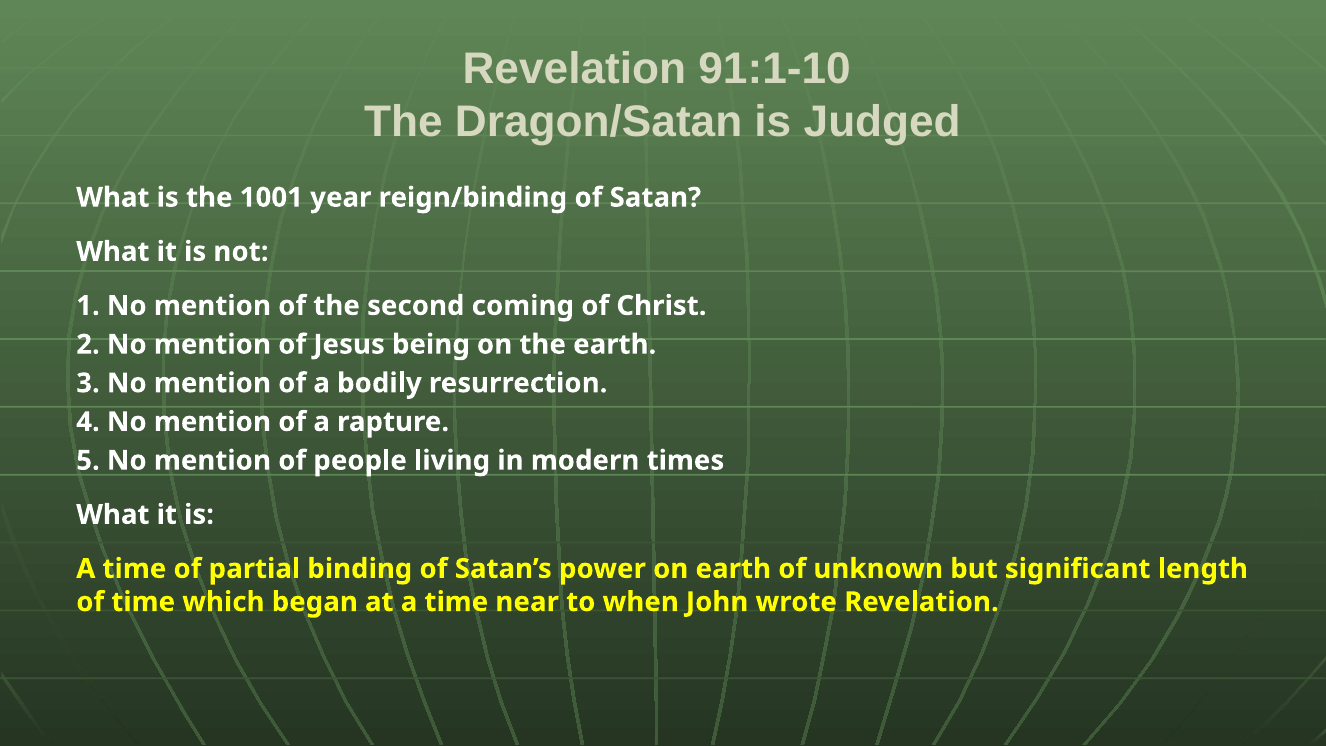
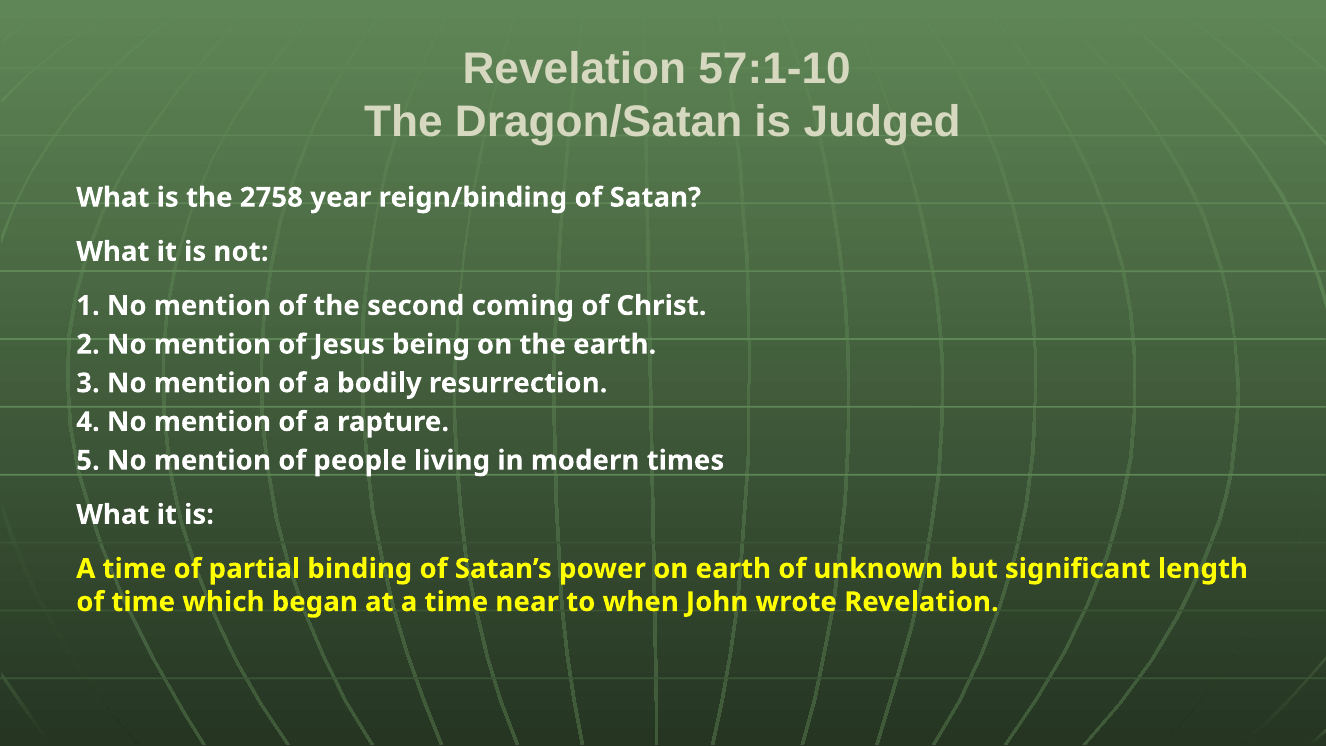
91:1-10: 91:1-10 -> 57:1-10 (775, 69)
1001: 1001 -> 2758 (271, 198)
